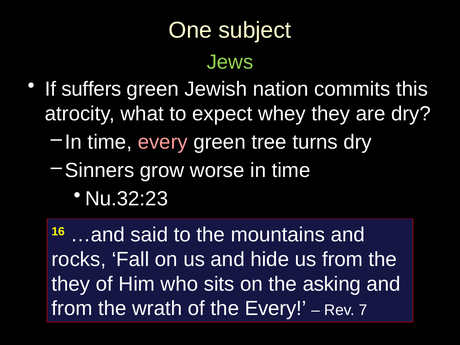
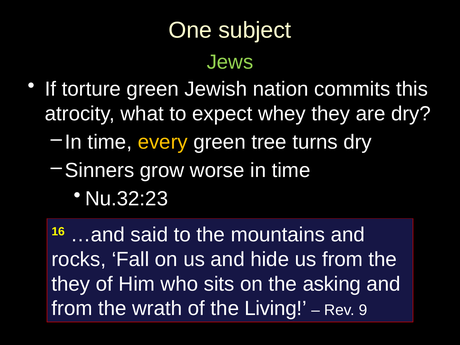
suffers: suffers -> torture (91, 89)
every colour: pink -> yellow (163, 142)
the Every: Every -> Living (275, 308)
7: 7 -> 9 (363, 310)
